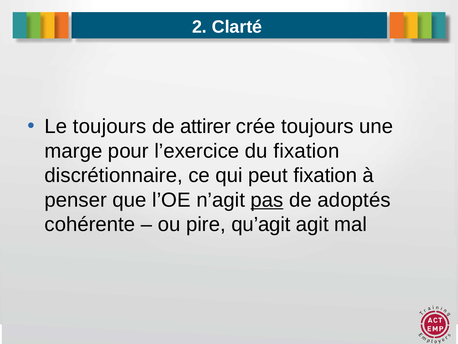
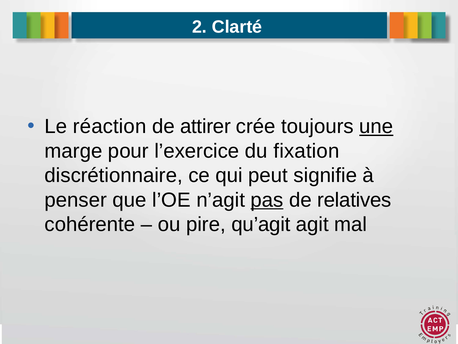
Le toujours: toujours -> réaction (110, 126)
une underline: none -> present (376, 126)
peut fixation: fixation -> signifie (325, 175)
adoptés: adoptés -> relatives (354, 200)
